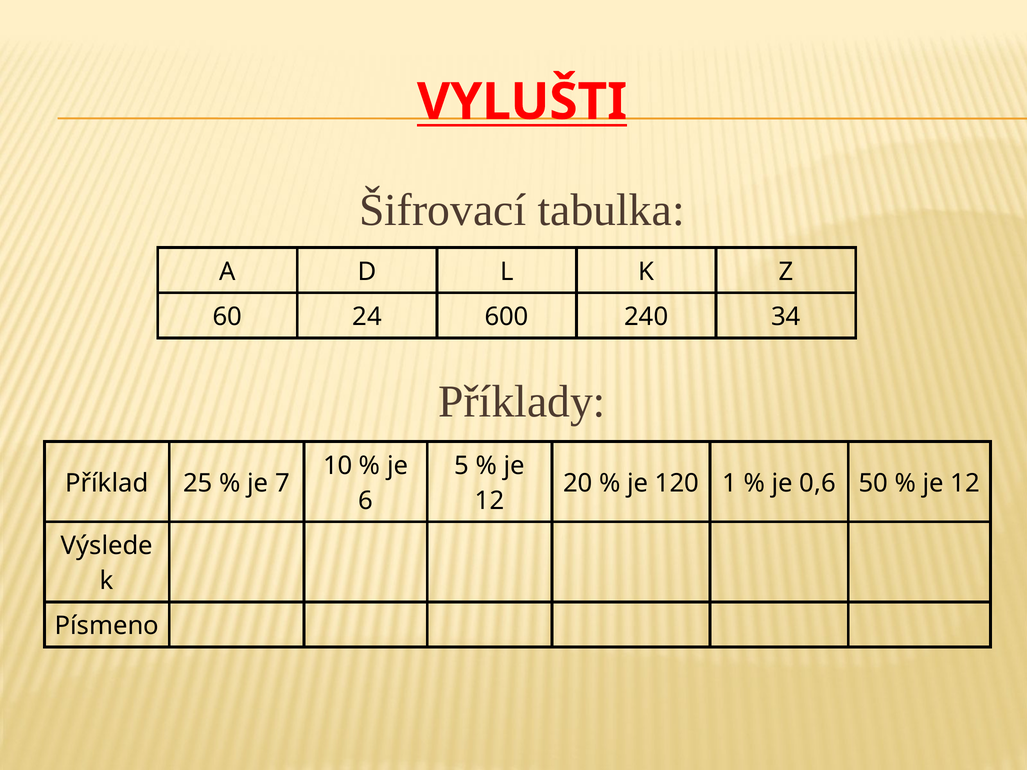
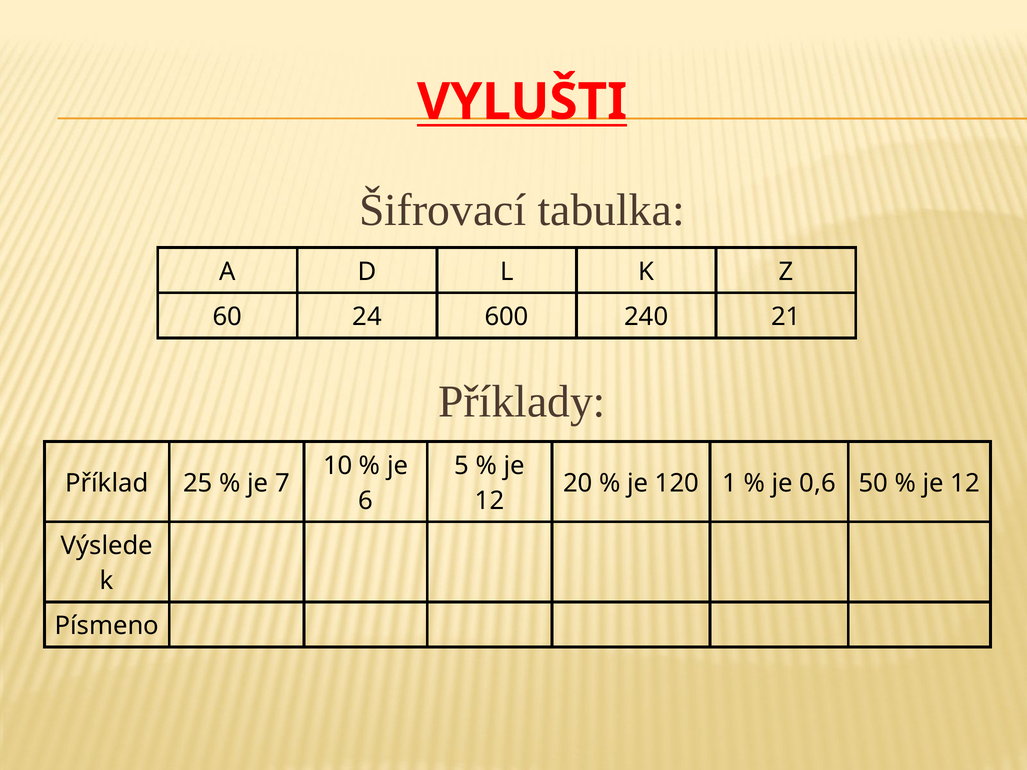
34: 34 -> 21 (786, 317)
